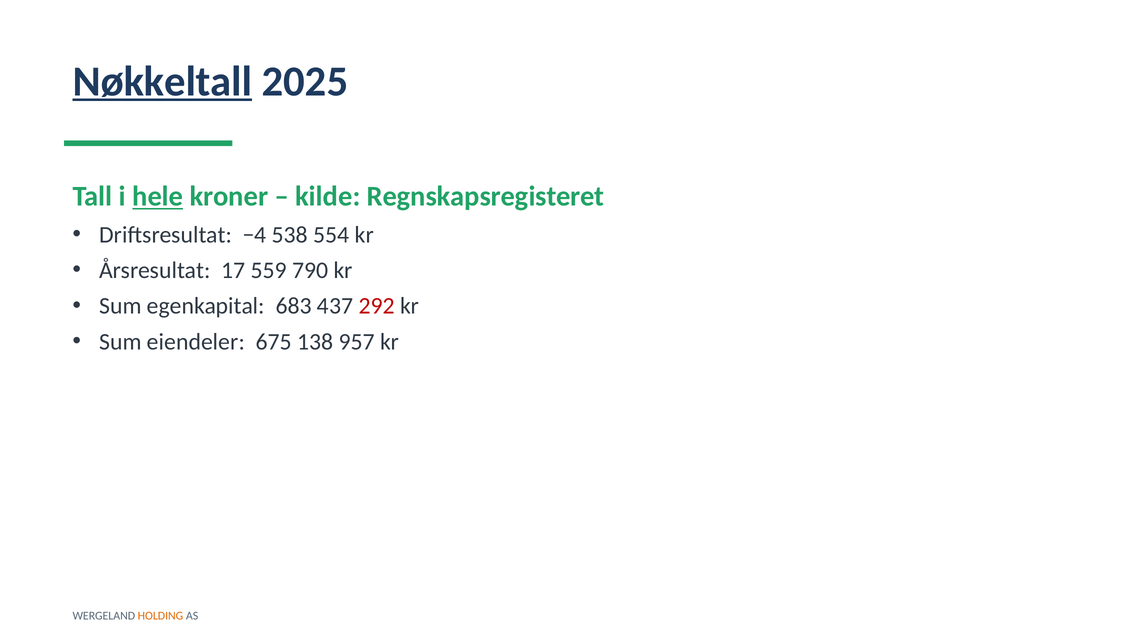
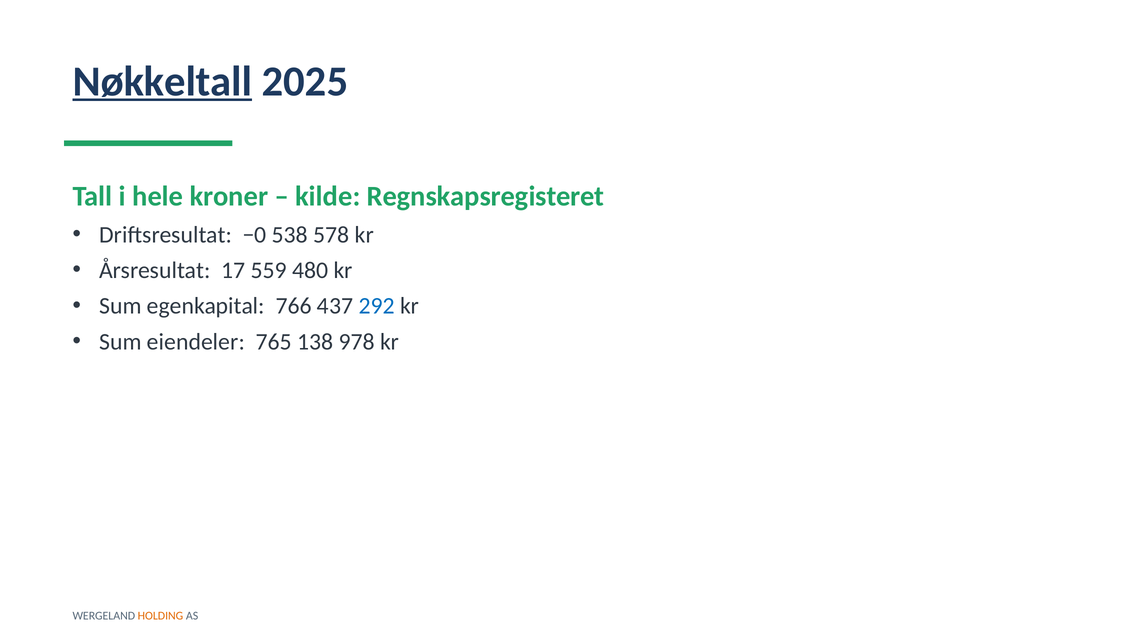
hele underline: present -> none (158, 196)
−4: −4 -> −0 (254, 234)
554: 554 -> 578 (331, 234)
790: 790 -> 480 (310, 270)
683: 683 -> 766 (294, 306)
292 colour: red -> blue (377, 306)
675: 675 -> 765 (274, 341)
957: 957 -> 978 (357, 341)
